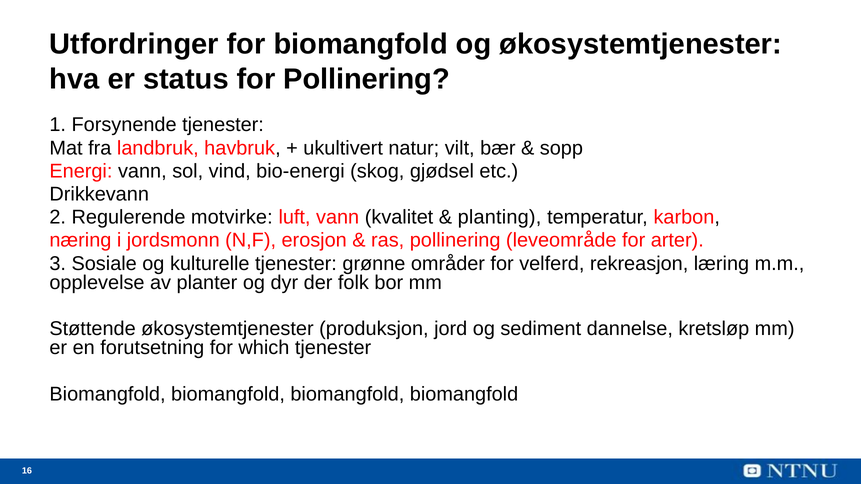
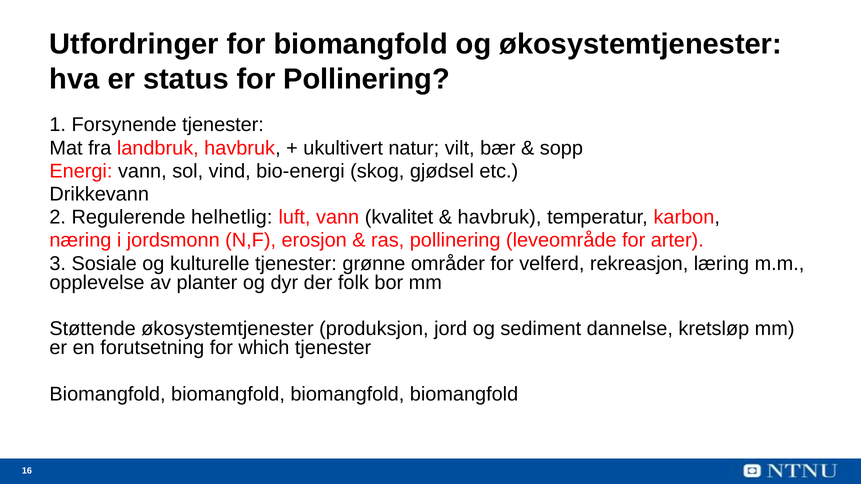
motvirke: motvirke -> helhetlig (232, 217)
planting: planting -> havbruk (500, 217)
